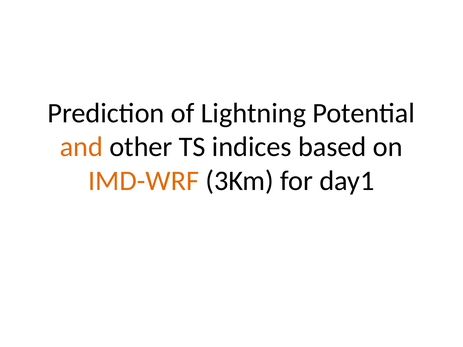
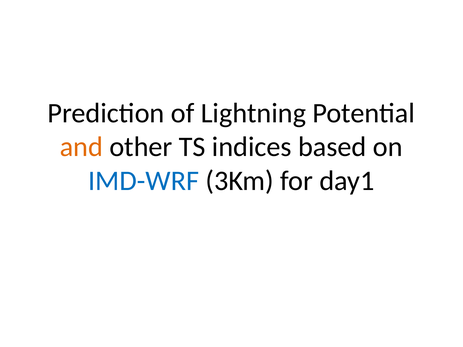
IMD-WRF colour: orange -> blue (144, 181)
